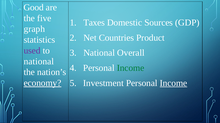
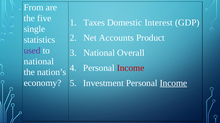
Good: Good -> From (34, 7)
Sources: Sources -> Interest (159, 23)
graph: graph -> single (34, 29)
Countries: Countries -> Accounts (116, 38)
Income colour: green -> red (131, 68)
economy underline: present -> none (42, 83)
